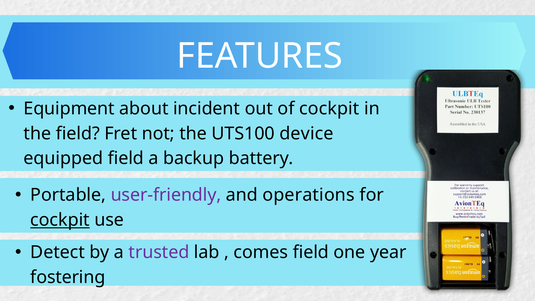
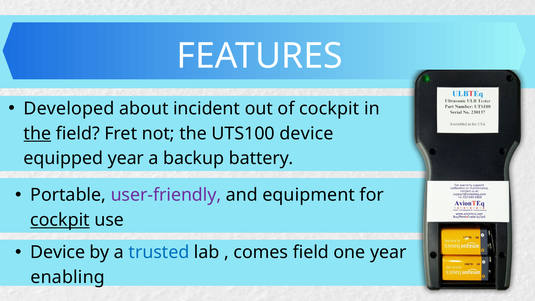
Equipment: Equipment -> Developed (69, 108)
the underline: none -> present (37, 133)
equipped field: field -> year (126, 158)
operations: operations -> equipment (309, 195)
Detect: Detect -> Device (58, 252)
trusted colour: purple -> blue (159, 252)
fostering: fostering -> enabling (68, 277)
